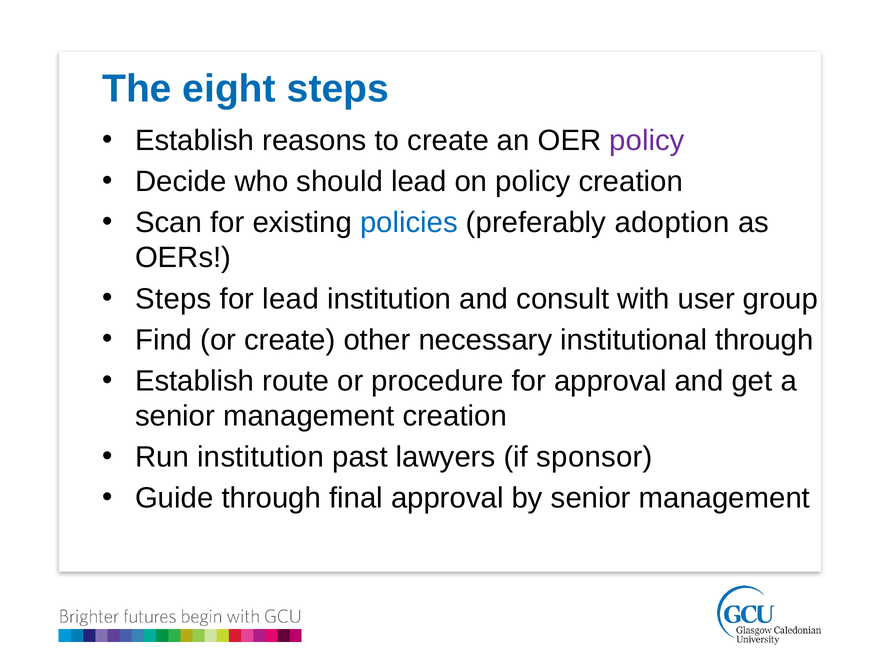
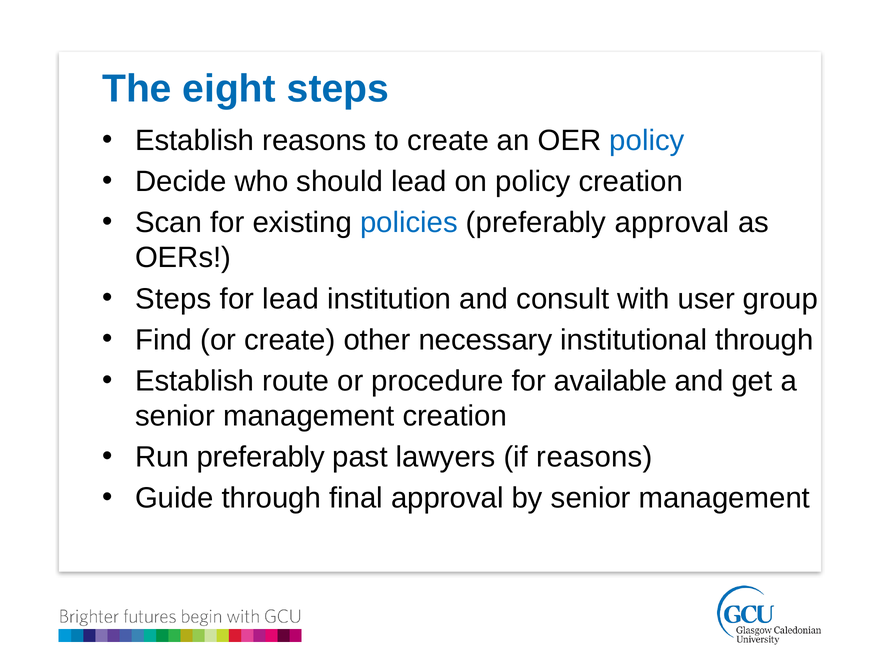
policy colour: purple -> blue (647, 140)
preferably adoption: adoption -> approval (672, 223)
for approval: approval -> available (610, 381)
Run institution: institution -> preferably (261, 457)
if sponsor: sponsor -> reasons (595, 457)
